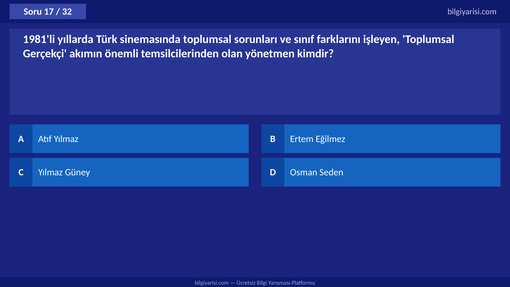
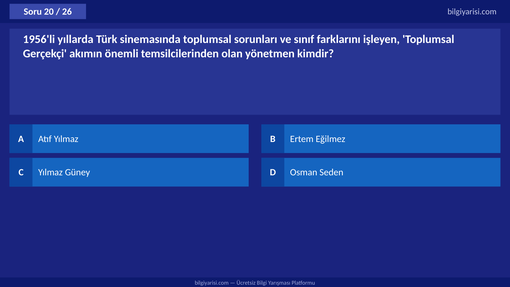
17: 17 -> 20 (49, 12)
32: 32 -> 26 (67, 12)
1981'li: 1981'li -> 1956'li (39, 39)
